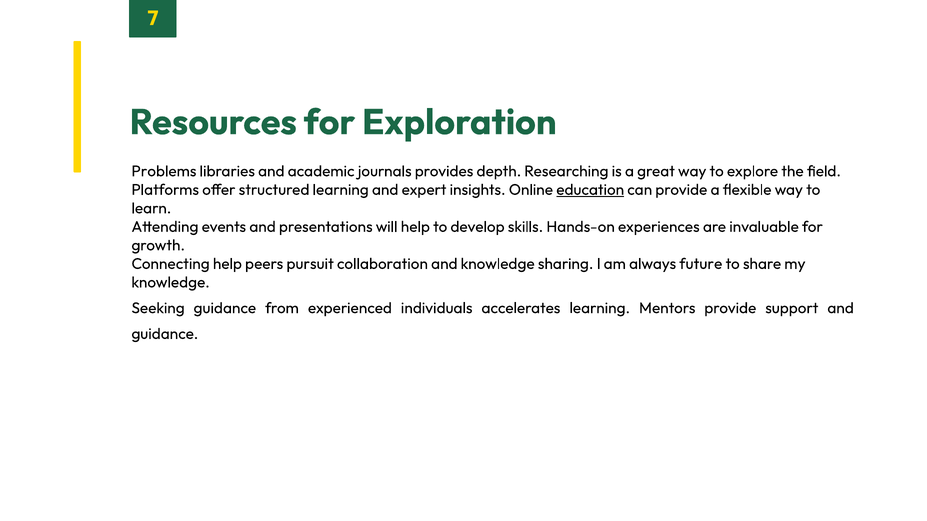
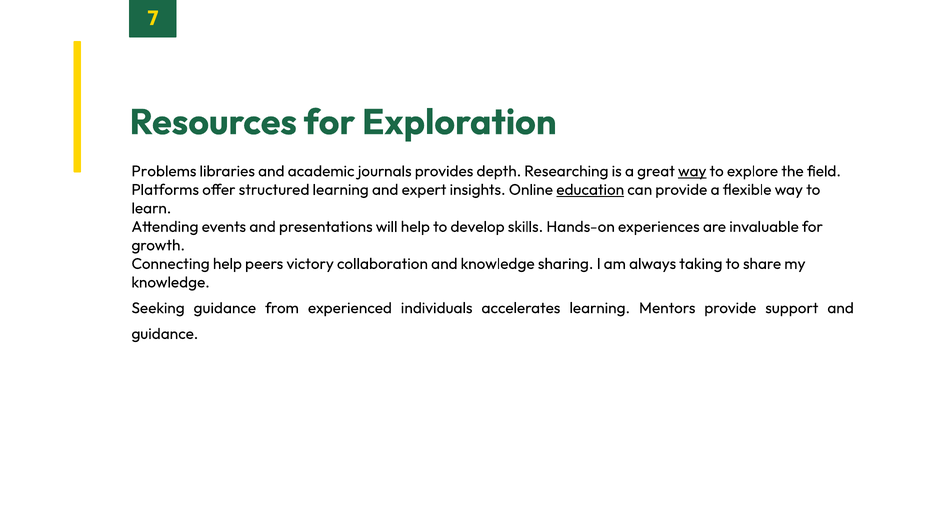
way underline: none -> present (692, 171)
pursuit: pursuit -> victory (310, 264)
future: future -> taking (701, 264)
